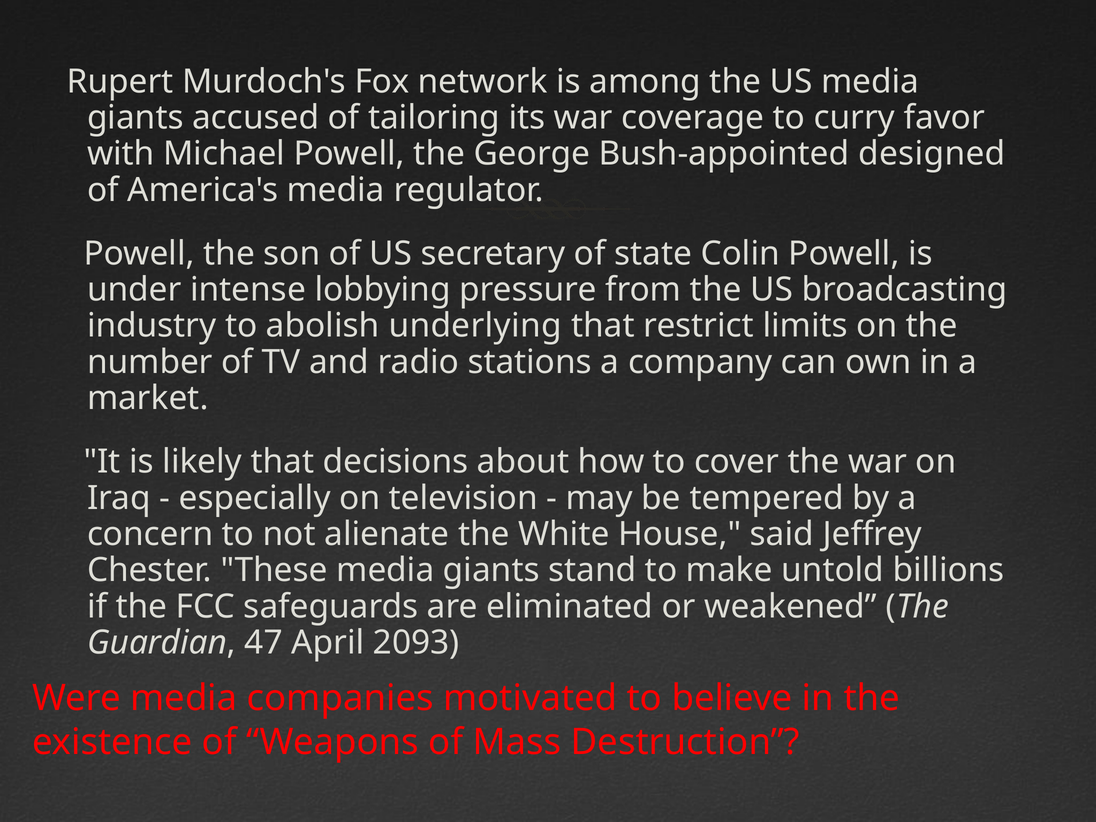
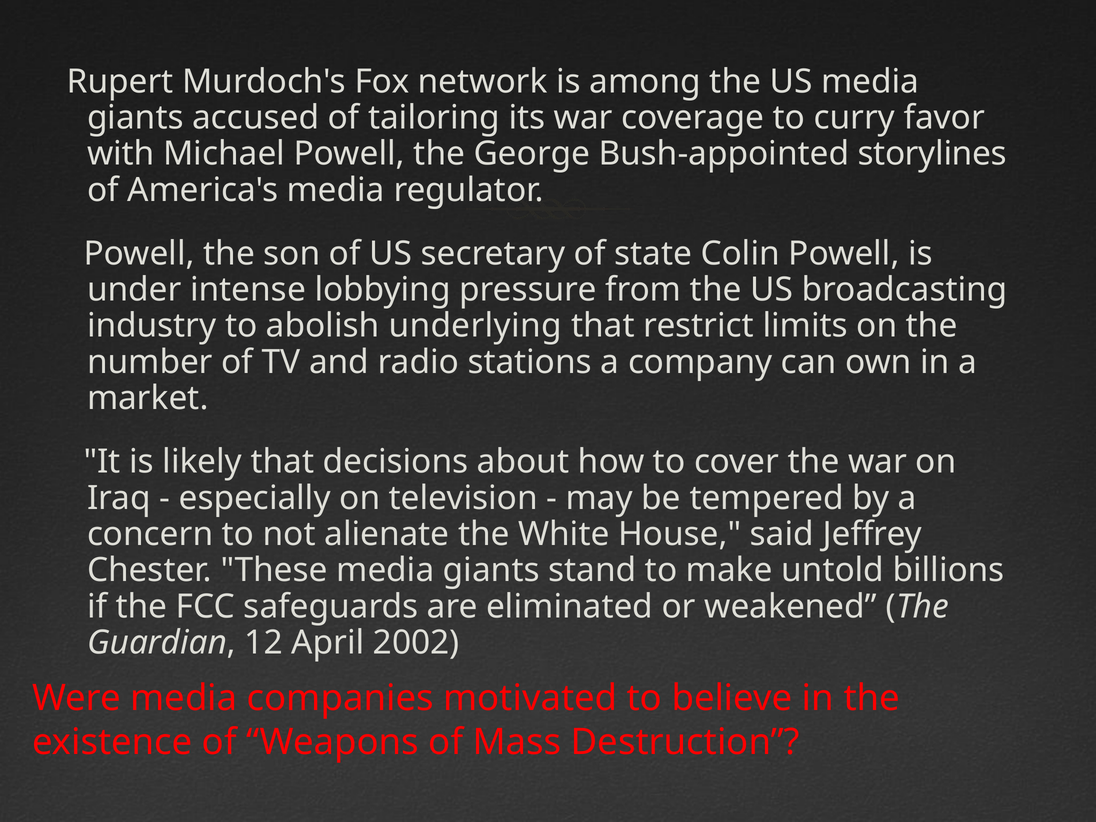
designed: designed -> storylines (932, 154)
47: 47 -> 12 (264, 643)
2093: 2093 -> 2002 (416, 643)
